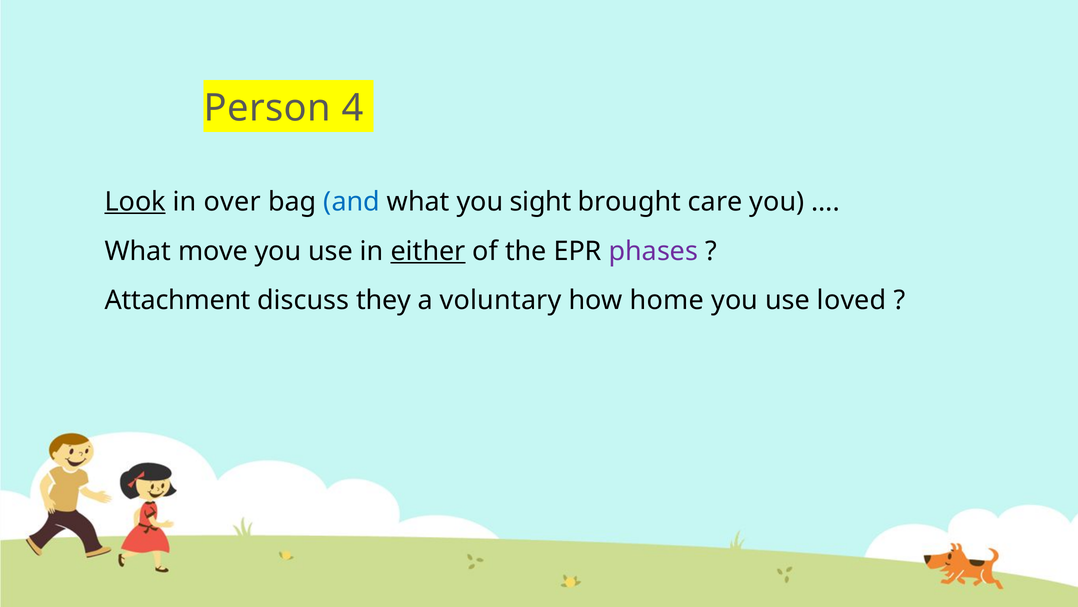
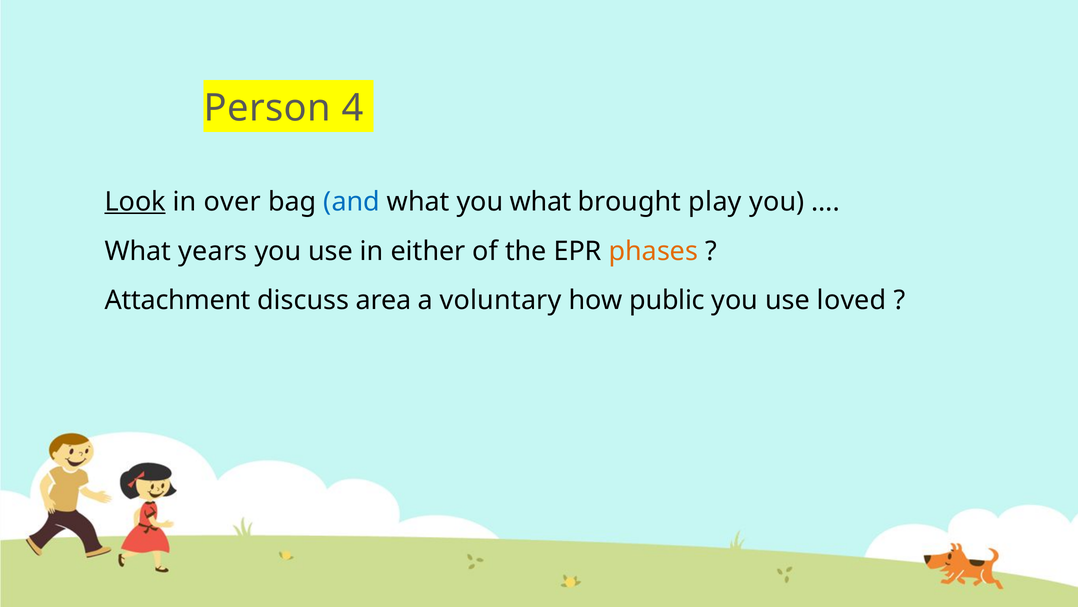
you sight: sight -> what (541, 202)
care: care -> play (715, 202)
move: move -> years (213, 251)
either underline: present -> none (428, 251)
phases colour: purple -> orange (653, 251)
they: they -> area (384, 300)
home: home -> public (667, 300)
